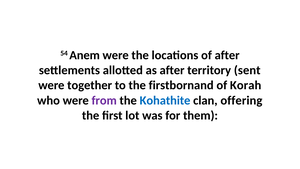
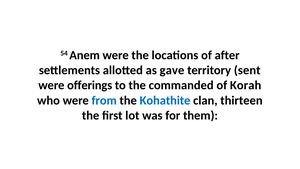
as after: after -> gave (172, 70)
together: together -> offerings (90, 85)
firstbornand: firstbornand -> commanded (181, 85)
from colour: purple -> blue (104, 100)
offering: offering -> thirteen (241, 100)
